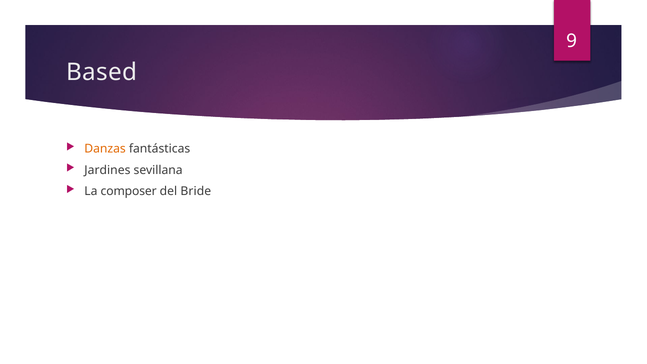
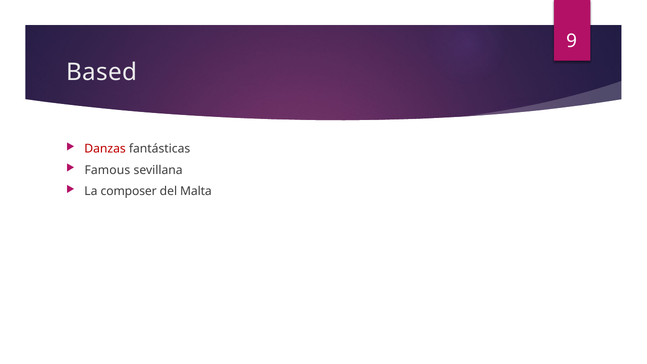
Danzas colour: orange -> red (105, 149)
Jardines: Jardines -> Famous (107, 170)
Bride: Bride -> Malta (196, 191)
